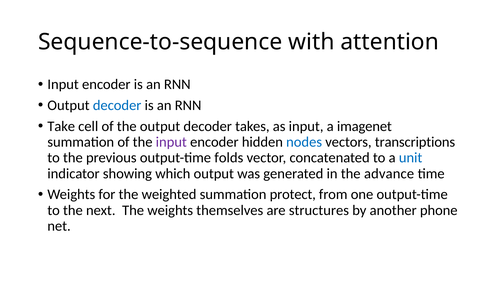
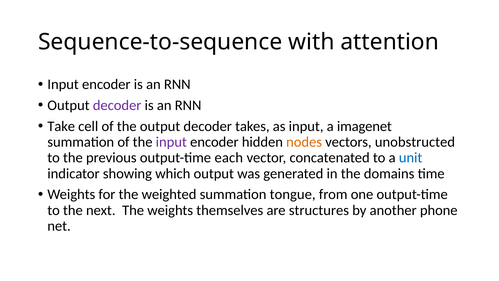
decoder colour: blue -> purple (117, 105)
nodes colour: blue -> orange (304, 142)
transcriptions: transcriptions -> unobstructed (415, 142)
folds: folds -> each (229, 158)
advance: advance -> domains (389, 173)
protect: protect -> tongue (293, 194)
